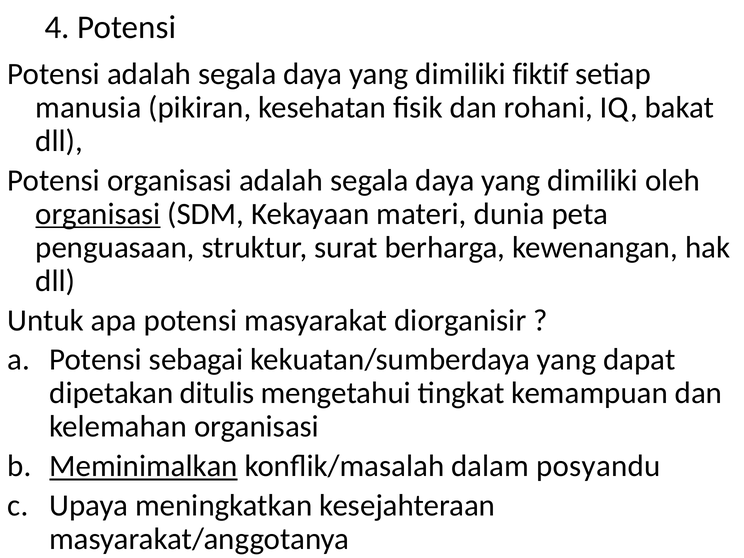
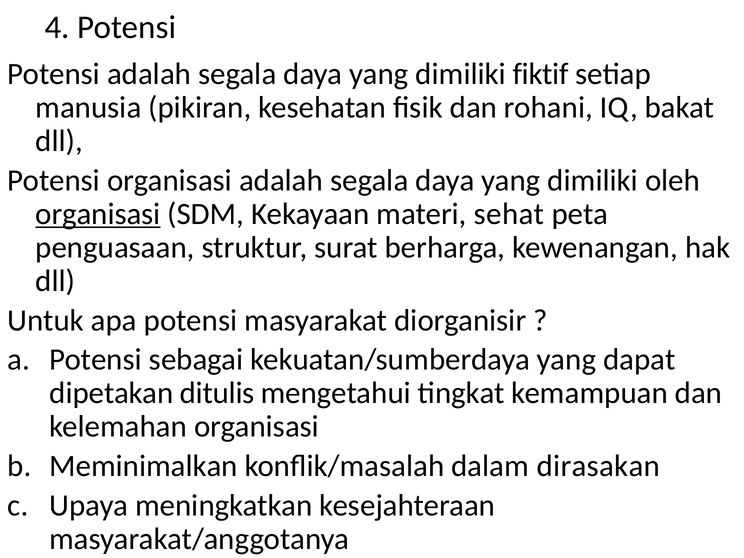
dunia: dunia -> sehat (509, 214)
Meminimalkan underline: present -> none (143, 466)
posyandu: posyandu -> dirasakan (598, 466)
